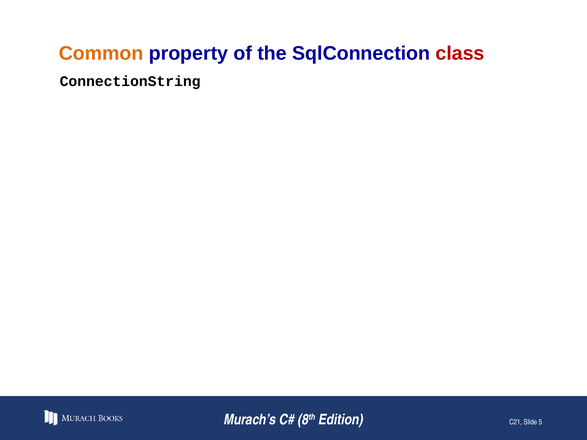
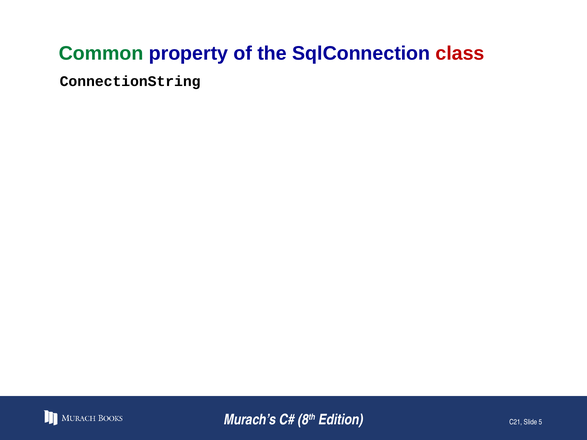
Common colour: orange -> green (101, 53)
